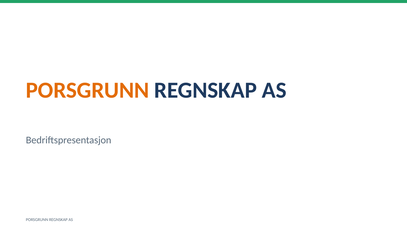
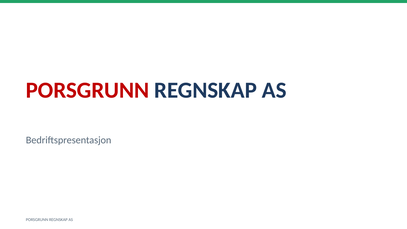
PORSGRUNN colour: orange -> red (87, 90)
